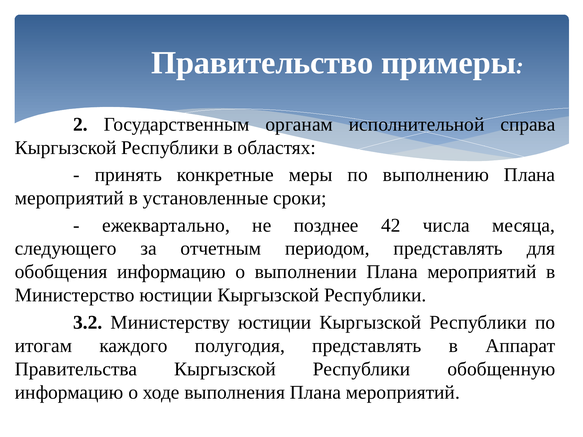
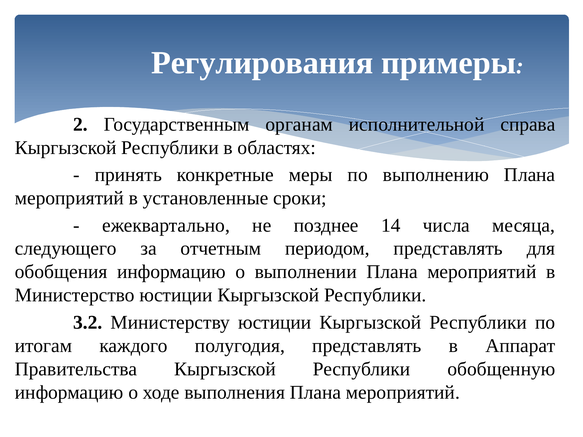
Правительство: Правительство -> Регулирования (262, 63)
42: 42 -> 14 (391, 225)
